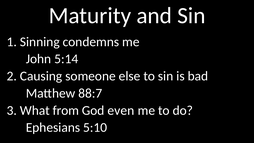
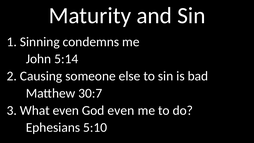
88:7: 88:7 -> 30:7 (90, 93)
What from: from -> even (66, 110)
